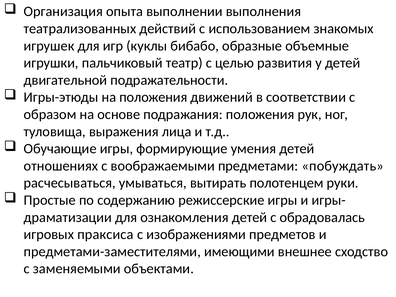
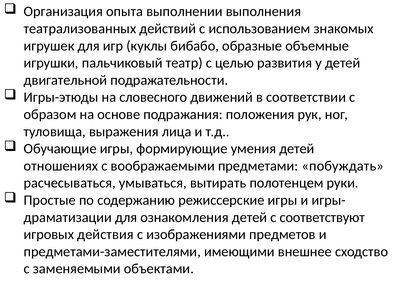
на положения: положения -> словесного (153, 97)
обрадовалась: обрадовалась -> соответствуют (322, 217)
праксиса: праксиса -> действия (105, 234)
